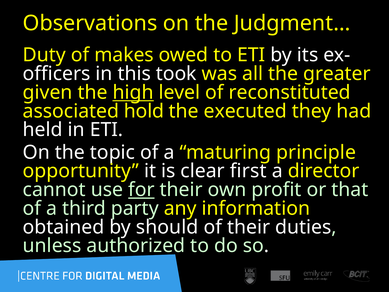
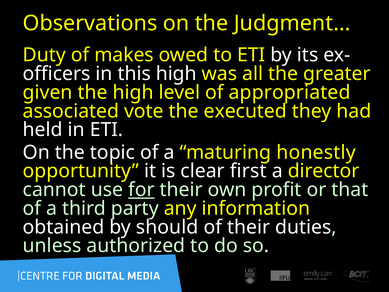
this took: took -> high (176, 74)
high underline: present -> none (133, 92)
reconstituted: reconstituted -> appropriated (290, 92)
hold: hold -> vote (144, 111)
principle: principle -> honestly (316, 152)
